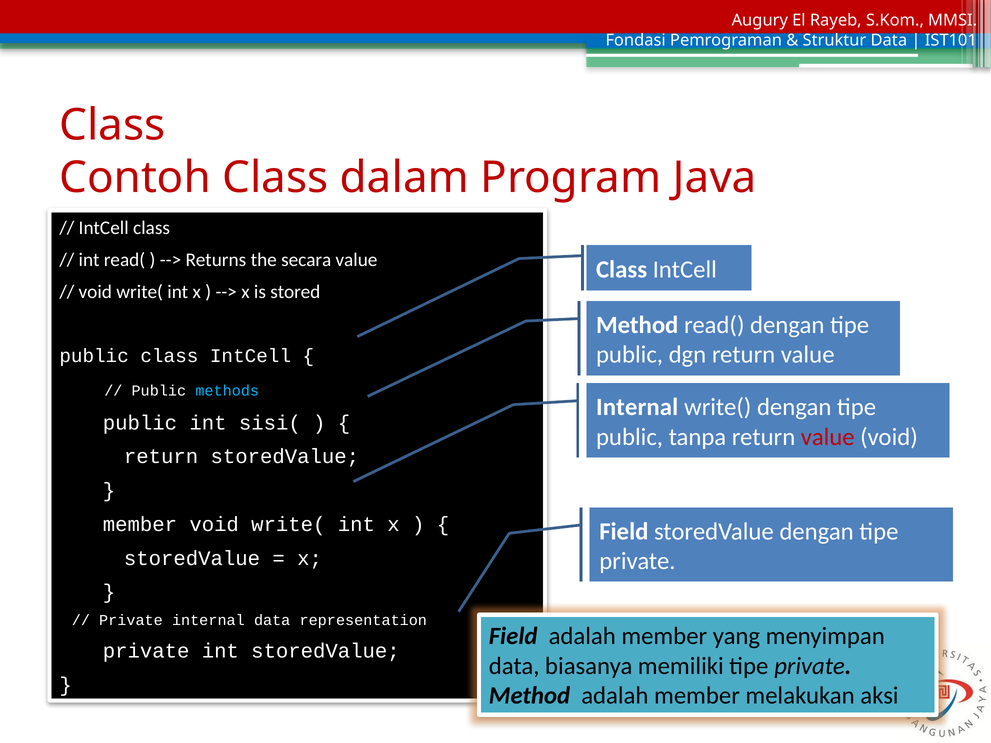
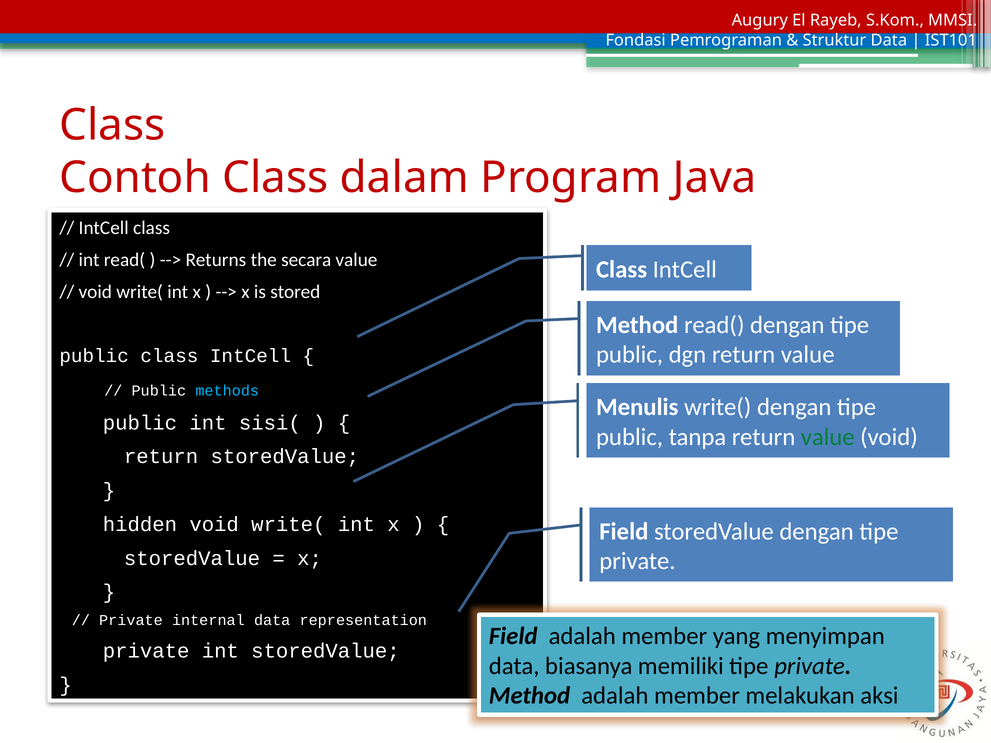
Internal: Internal -> Menulis (637, 407)
value colour: red -> green (828, 437)
member: member -> hidden (140, 525)
